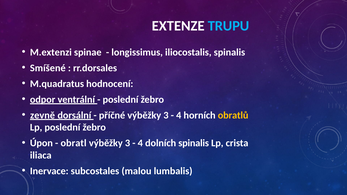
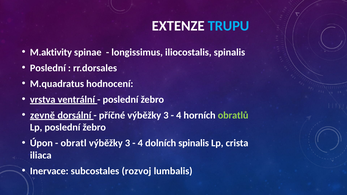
M.extenzi: M.extenzi -> M.aktivity (51, 52)
Smíšené: Smíšené -> Poslední (48, 68)
odpor: odpor -> vrstva (43, 100)
obratlů colour: yellow -> light green (233, 115)
malou: malou -> rozvoj (136, 171)
